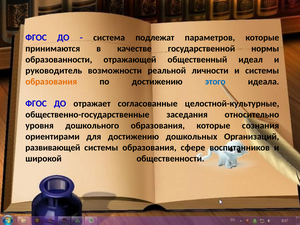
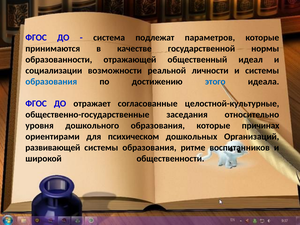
руководитель: руководитель -> социализации (54, 71)
образования colour: orange -> blue (51, 82)
сознания: сознания -> причинах (261, 126)
для достижению: достижению -> психическом (134, 137)
сфере: сфере -> ритме (193, 148)
